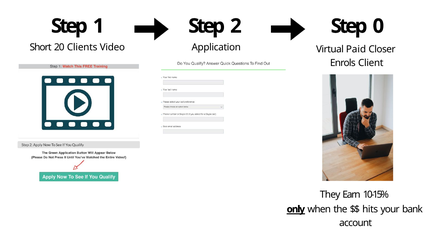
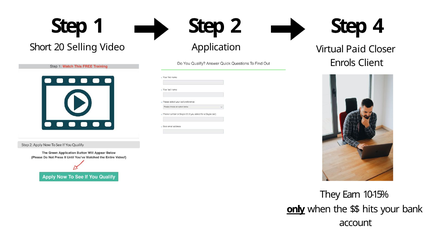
0: 0 -> 4 (378, 26)
Clients: Clients -> Selling (82, 47)
